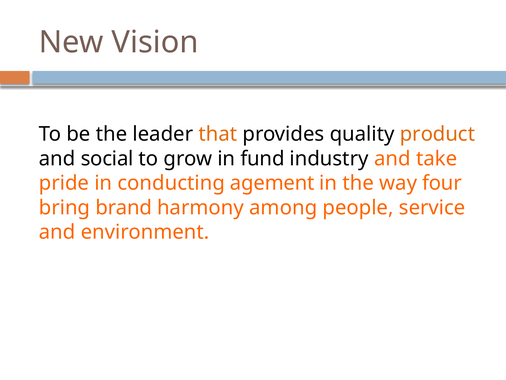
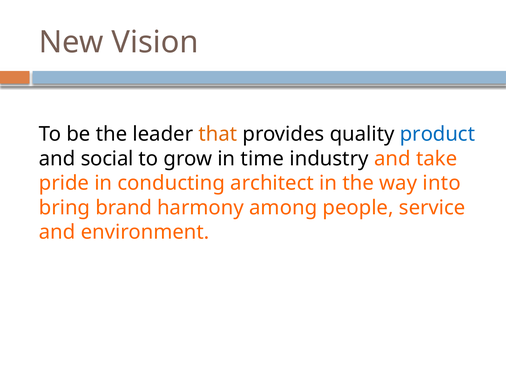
product colour: orange -> blue (437, 134)
fund: fund -> time (262, 159)
agement: agement -> architect (272, 183)
four: four -> into (442, 183)
